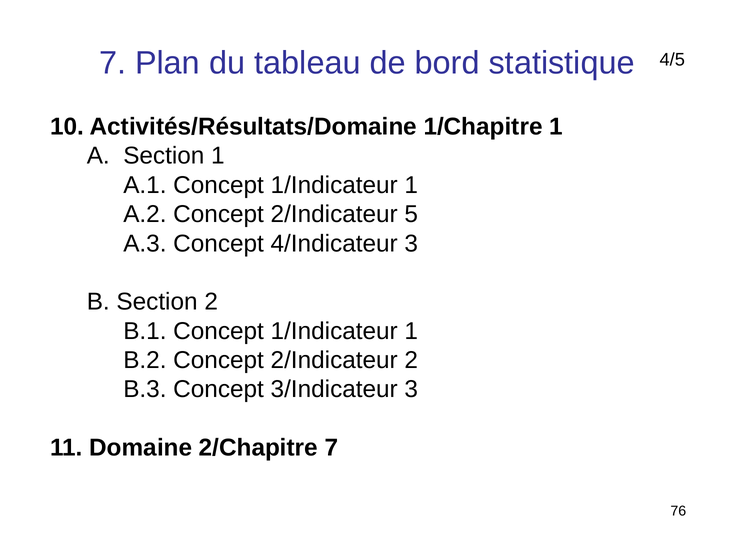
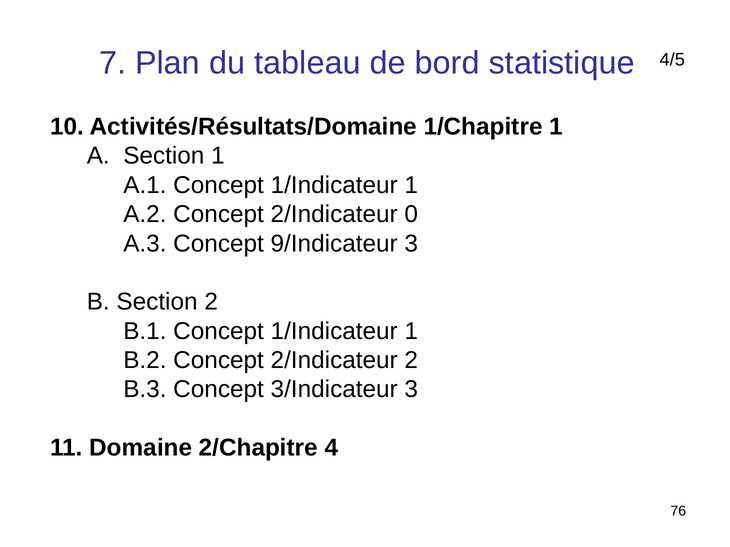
5: 5 -> 0 (411, 215)
4/Indicateur: 4/Indicateur -> 9/Indicateur (334, 244)
2/Chapitre 7: 7 -> 4 (331, 448)
